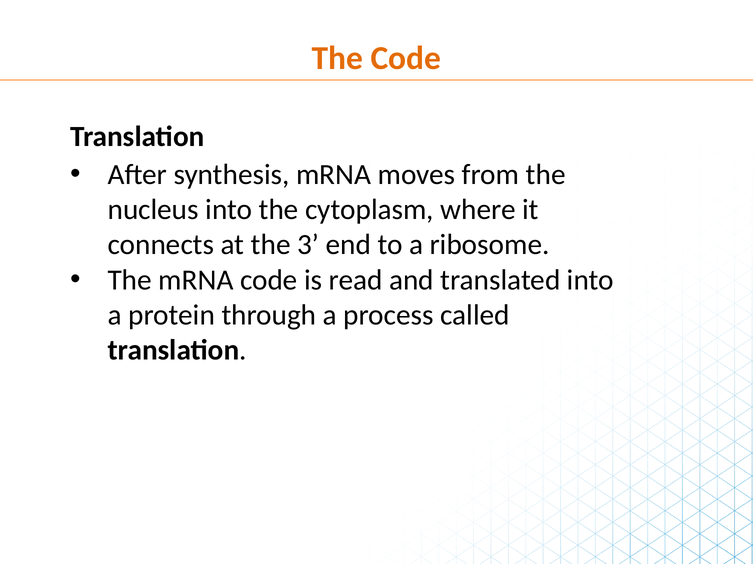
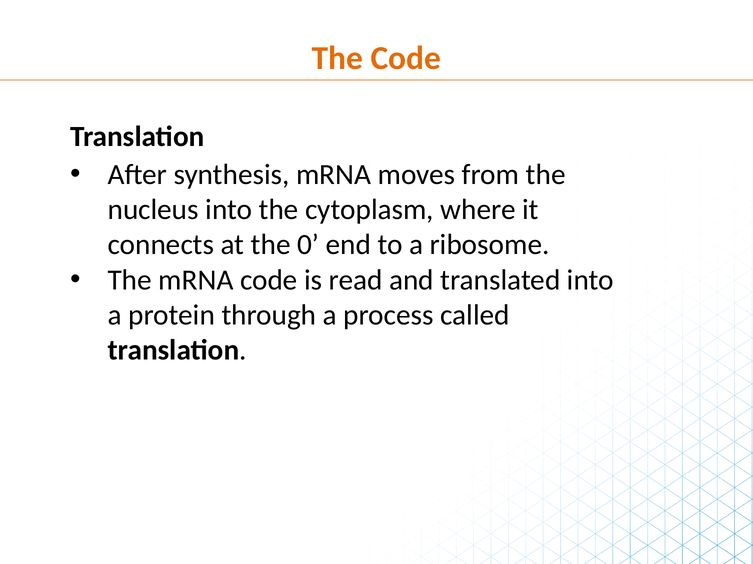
3: 3 -> 0 (308, 245)
